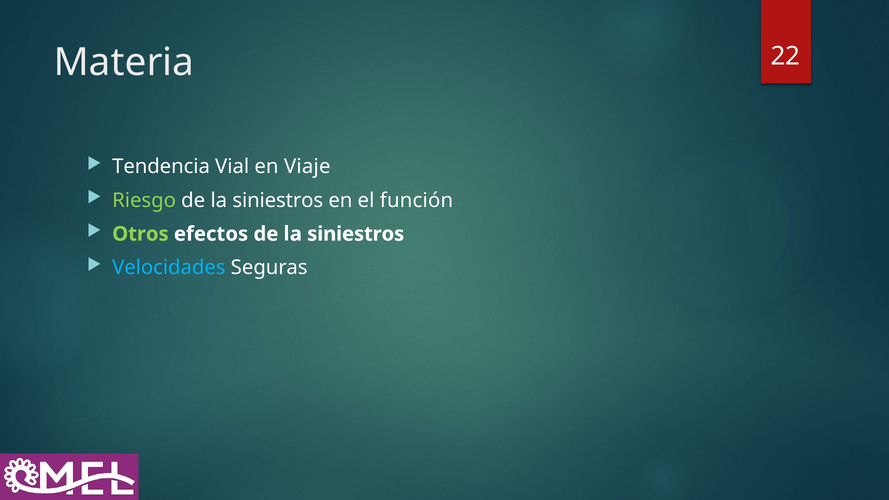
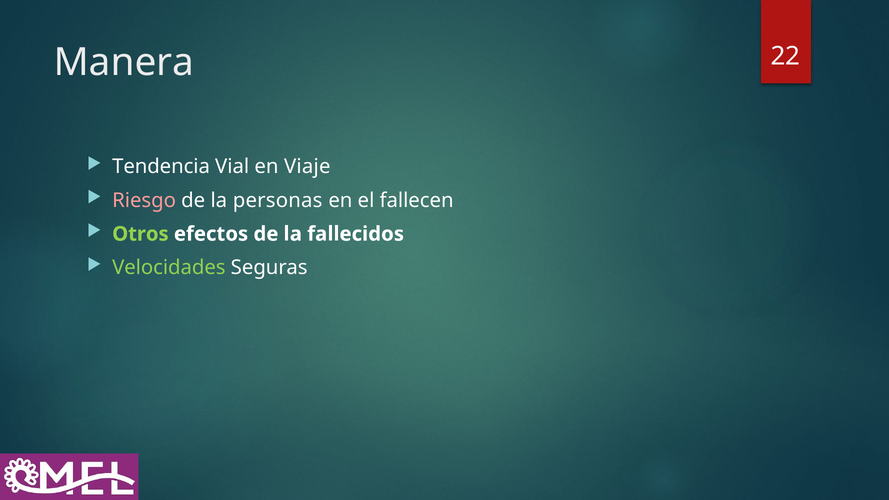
Materia: Materia -> Manera (124, 62)
Riesgo colour: light green -> pink (144, 200)
siniestros: siniestros -> personas (278, 200)
función: función -> fallecen (417, 200)
efectos de la siniestros: siniestros -> fallecidos (356, 234)
Velocidades colour: light blue -> light green (169, 268)
